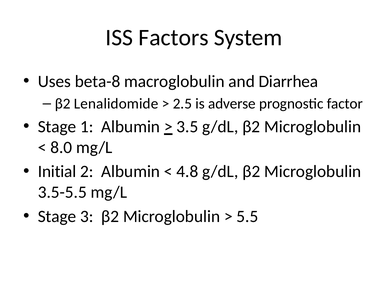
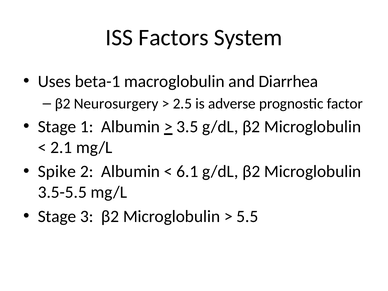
beta-8: beta-8 -> beta-1 (98, 81)
Lenalidomide: Lenalidomide -> Neurosurgery (116, 104)
8.0: 8.0 -> 2.1 (61, 147)
Initial: Initial -> Spike (57, 172)
4.8: 4.8 -> 6.1 (187, 172)
